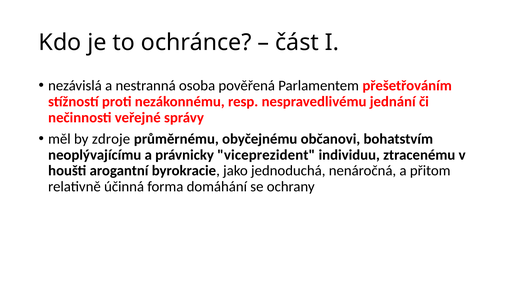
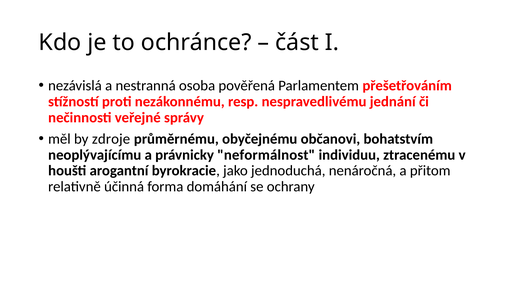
viceprezident: viceprezident -> neformálnost (266, 155)
